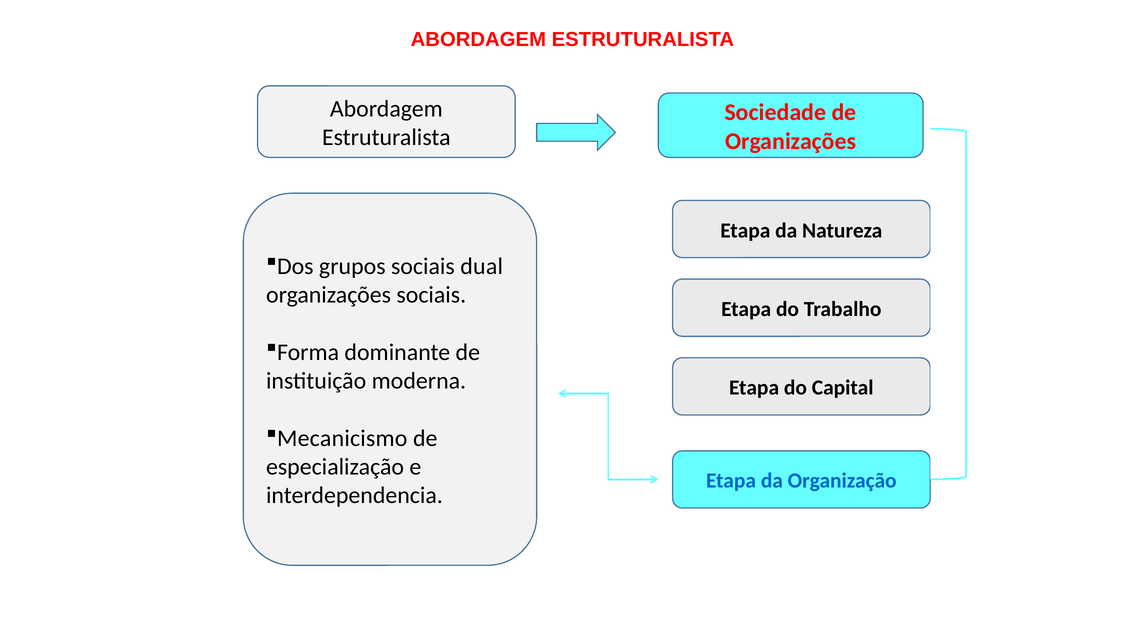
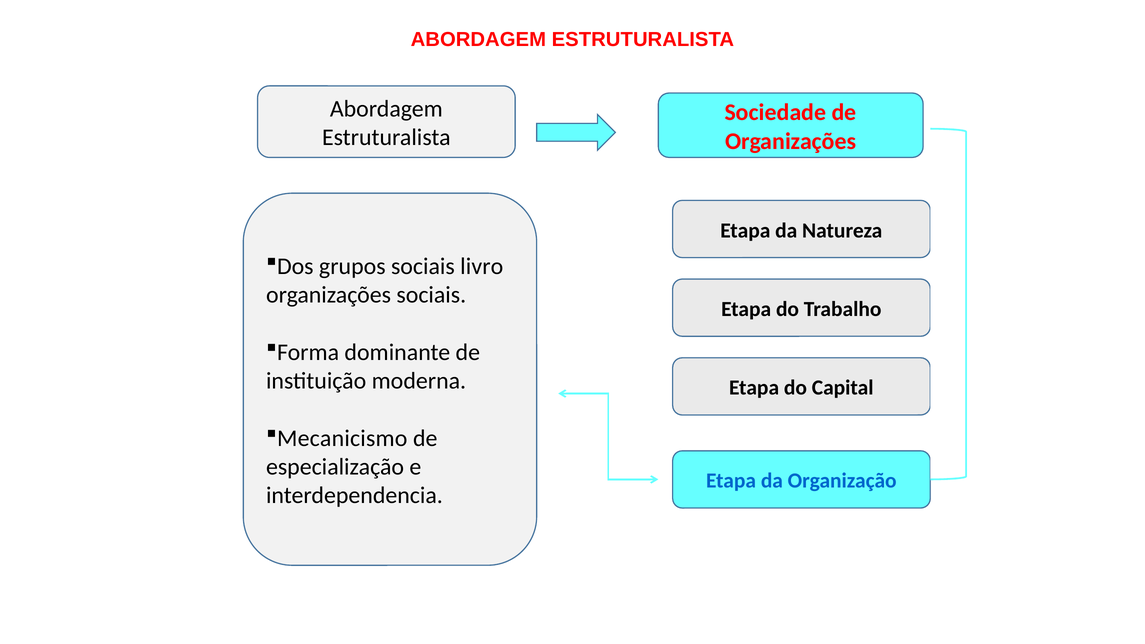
dual: dual -> livro (482, 266)
